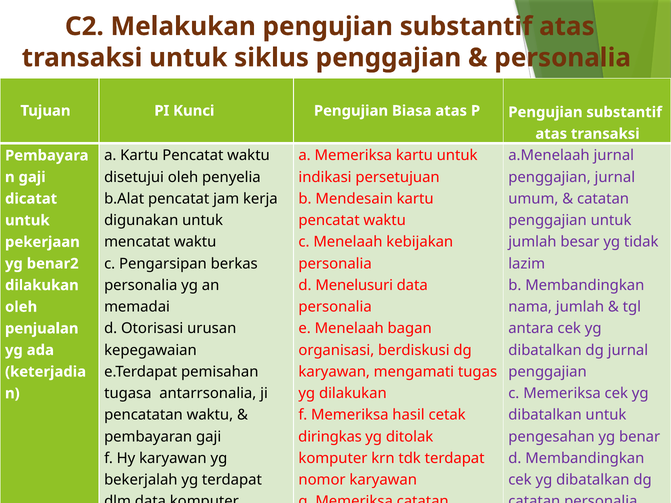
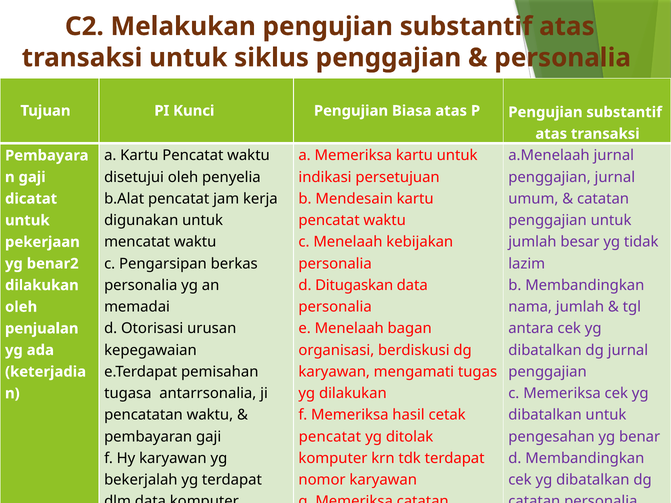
Menelusuri: Menelusuri -> Ditugaskan (354, 285)
diringkas: diringkas -> pencatat (330, 437)
